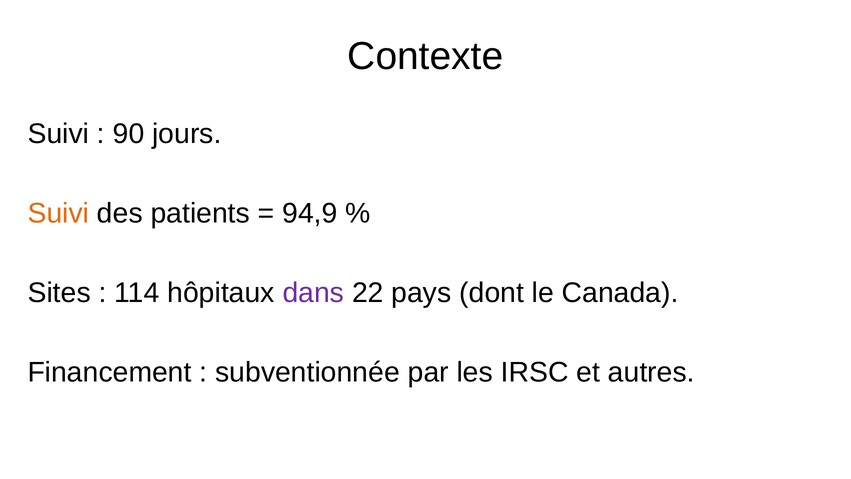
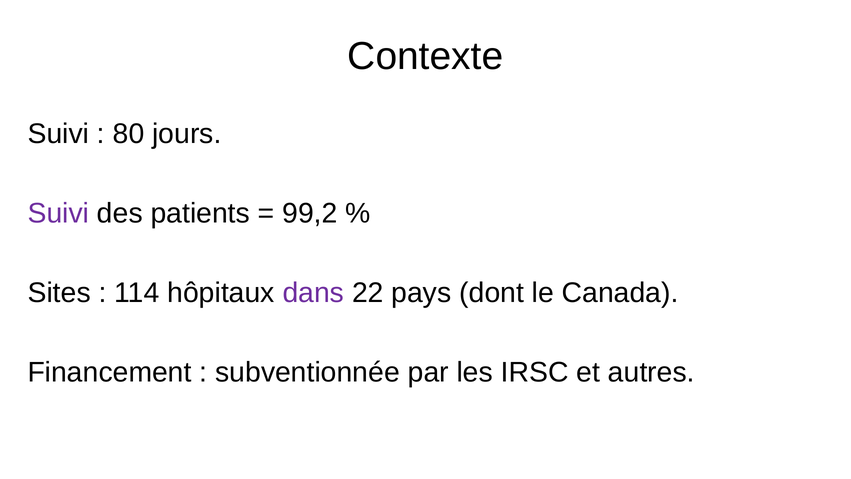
90: 90 -> 80 (129, 134)
Suivi colour: orange -> purple (58, 213)
94,9: 94,9 -> 99,2 (310, 213)
